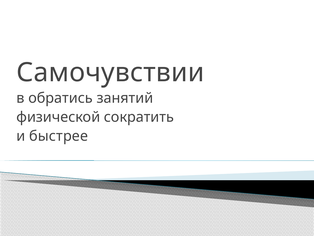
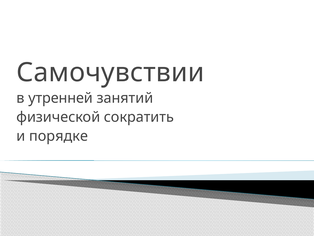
обратись: обратись -> утренней (61, 98)
быстрее: быстрее -> порядке (59, 136)
